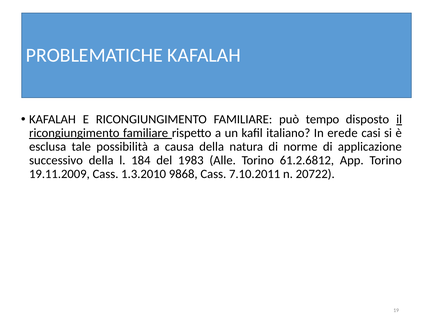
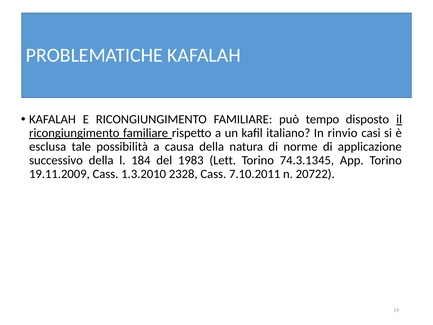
erede: erede -> rinvio (343, 133)
Alle: Alle -> Lett (223, 160)
61.2.6812: 61.2.6812 -> 74.3.1345 (307, 160)
9868: 9868 -> 2328 (183, 174)
